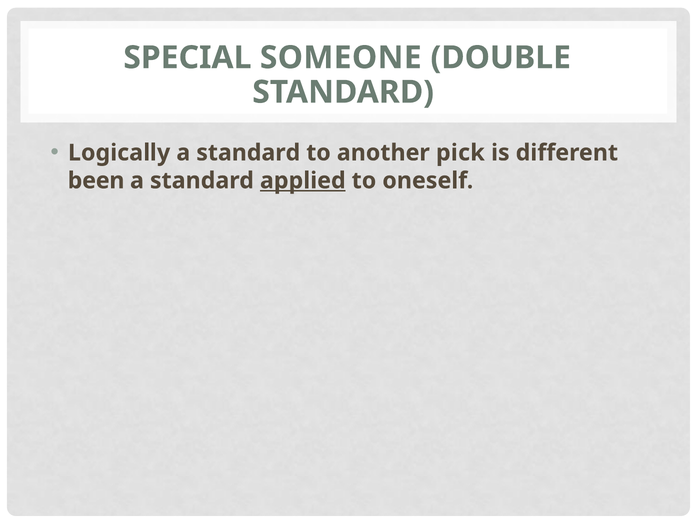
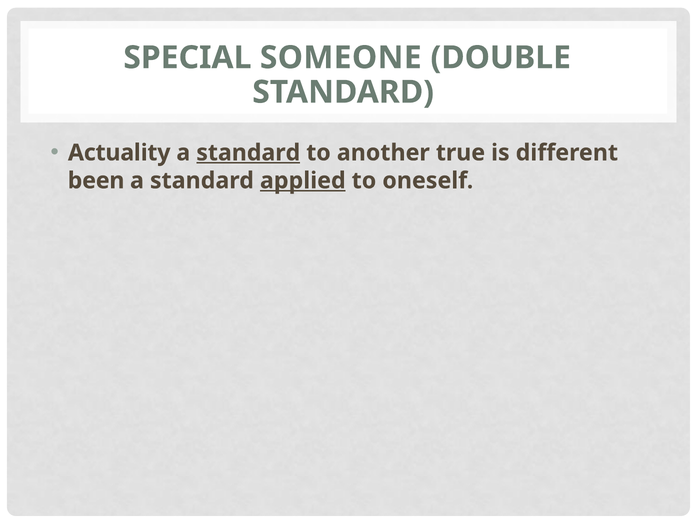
Logically: Logically -> Actuality (119, 153)
standard underline: none -> present (248, 153)
pick: pick -> true (460, 153)
